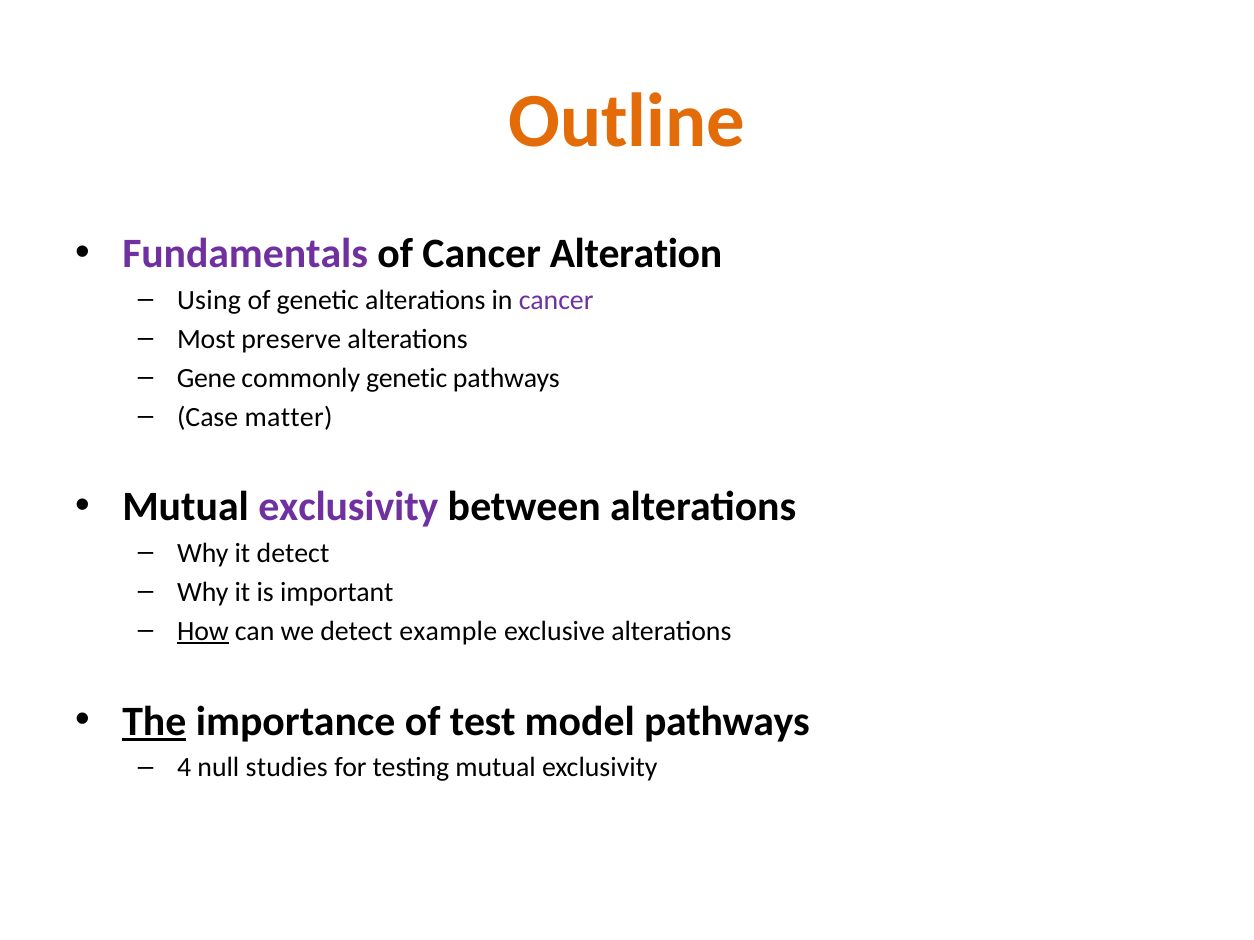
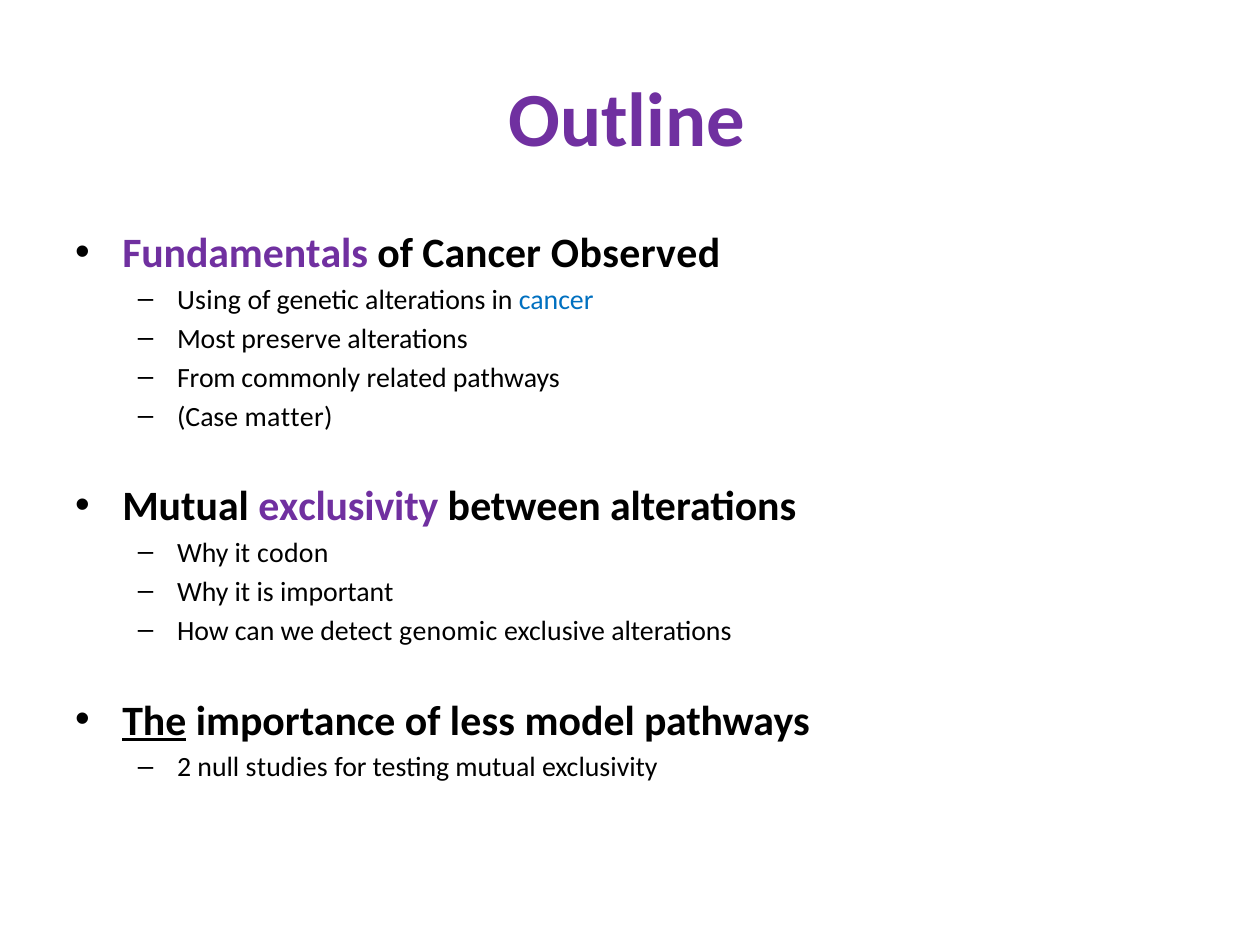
Outline colour: orange -> purple (627, 121)
Alteration: Alteration -> Observed (636, 254)
cancer colour: purple -> blue (556, 300)
Gene: Gene -> From (206, 378)
commonly genetic: genetic -> related (407, 378)
it detect: detect -> codon (293, 554)
How underline: present -> none (203, 632)
example: example -> genomic (448, 632)
test: test -> less (482, 722)
4: 4 -> 2 (184, 768)
